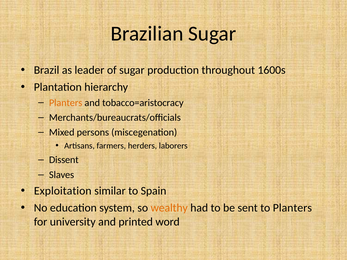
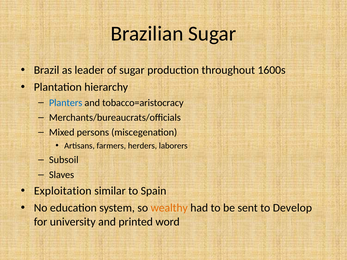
Planters colour: orange -> blue (66, 103)
Dissent: Dissent -> Subsoil (64, 160)
to Planters: Planters -> Develop (292, 208)
